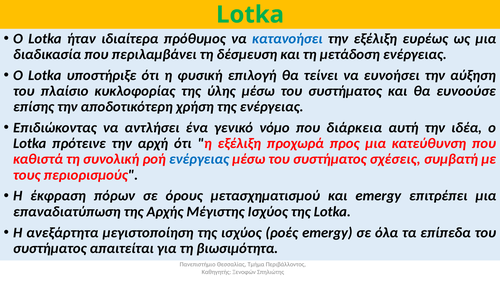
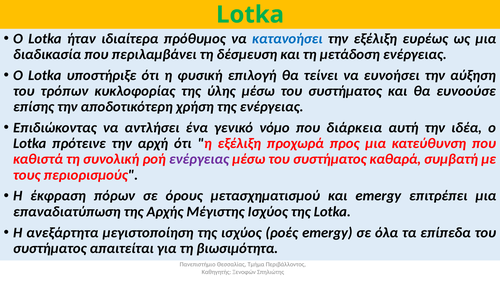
πλαίσιο: πλαίσιο -> τρόπων (64, 91)
ενέργειας colour: blue -> purple (199, 159)
σχέσεις: σχέσεις -> καθαρά (395, 159)
